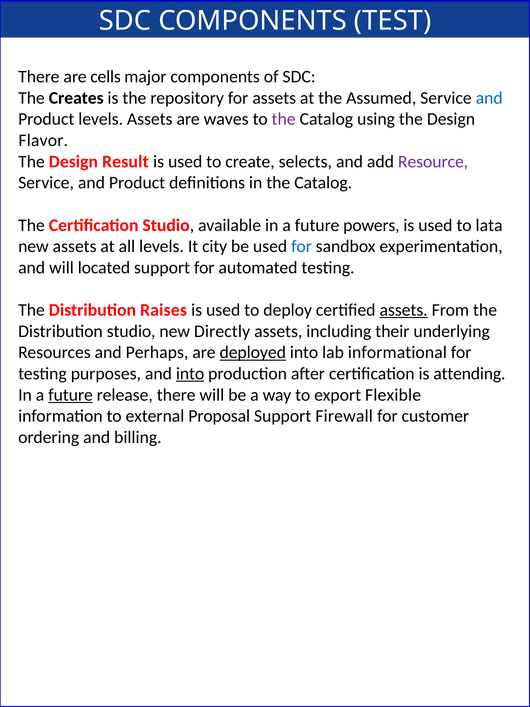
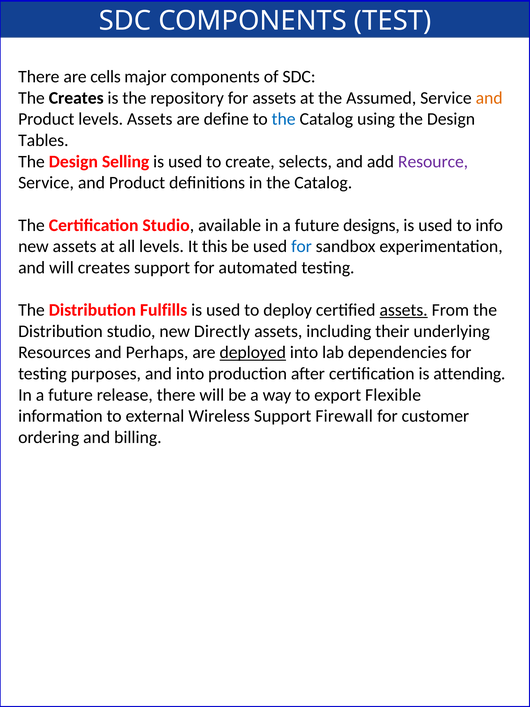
and colour: blue -> orange (489, 98)
waves: waves -> define (226, 119)
the colour: purple -> blue (284, 119)
Flavor: Flavor -> Tables (43, 140)
Result: Result -> Selling (126, 161)
powers: powers -> designs (371, 225)
lata: lata -> info (489, 225)
city: city -> this (215, 246)
will located: located -> creates (104, 267)
Raises: Raises -> Fulfills (164, 310)
informational: informational -> dependencies (397, 352)
into underline: present -> none (190, 373)
future underline: present -> none (71, 395)
Proposal: Proposal -> Wireless (219, 416)
